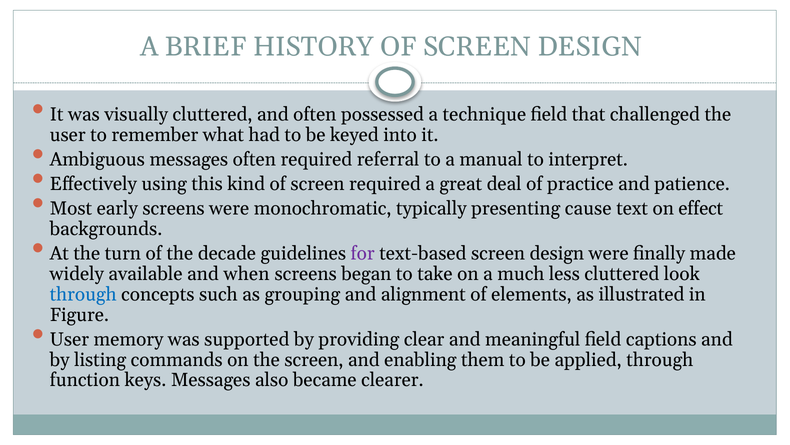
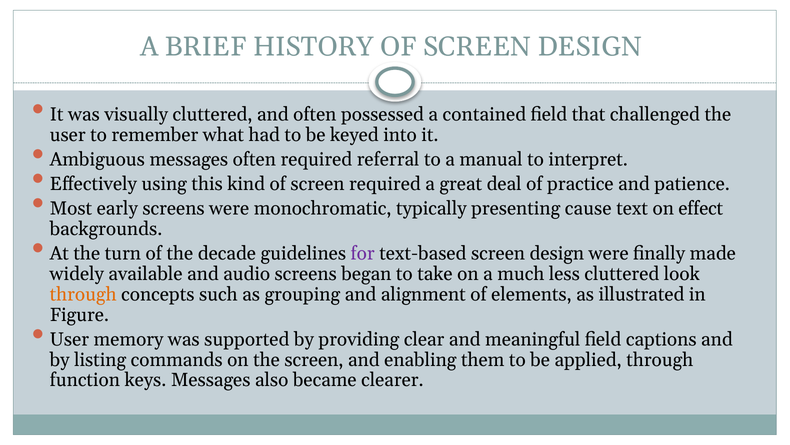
technique: technique -> contained (484, 115)
when: when -> audio (247, 274)
through colour: blue -> orange (83, 294)
